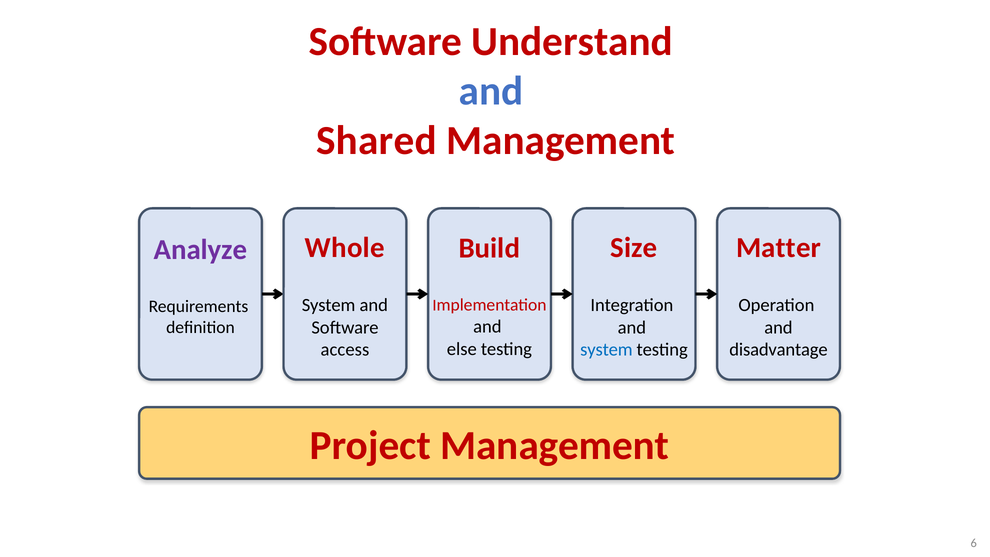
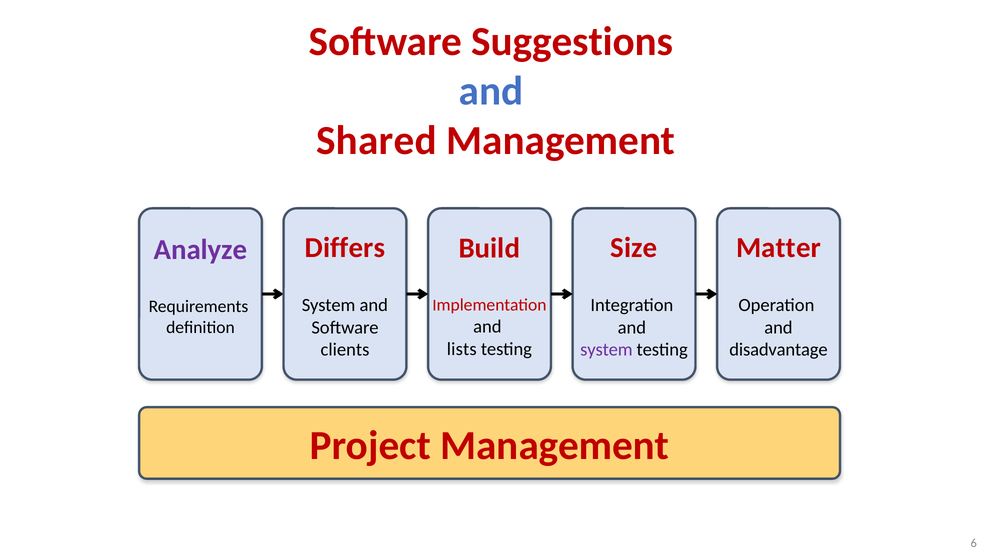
Understand: Understand -> Suggestions (572, 42)
Whole: Whole -> Differs (345, 248)
else: else -> lists (462, 349)
access: access -> clients (345, 350)
system colour: blue -> purple (606, 350)
